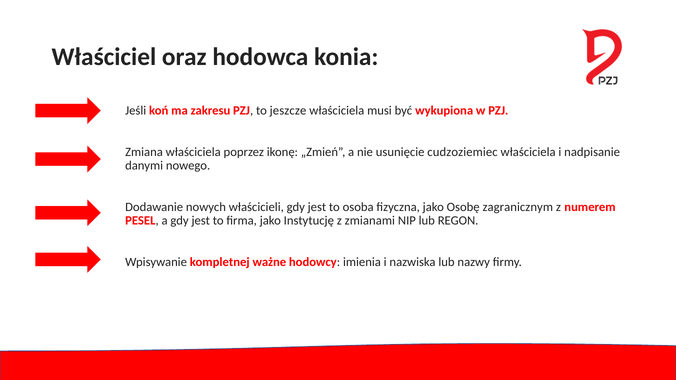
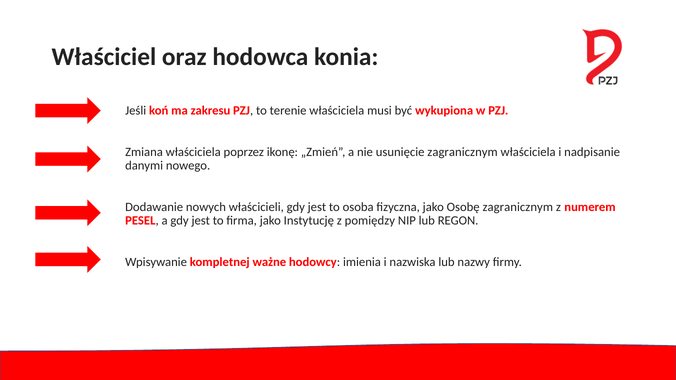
jeszcze: jeszcze -> terenie (288, 111)
usunięcie cudzoziemiec: cudzoziemiec -> zagranicznym (463, 152)
zmianami: zmianami -> pomiędzy (370, 221)
